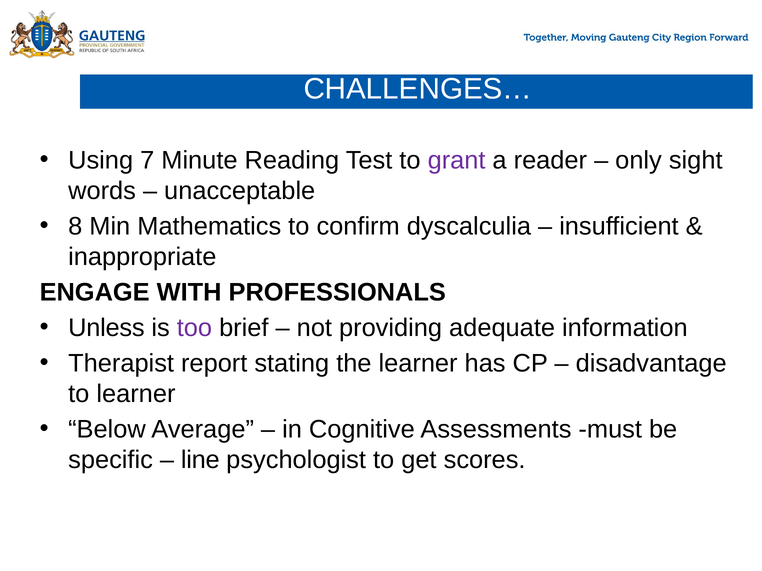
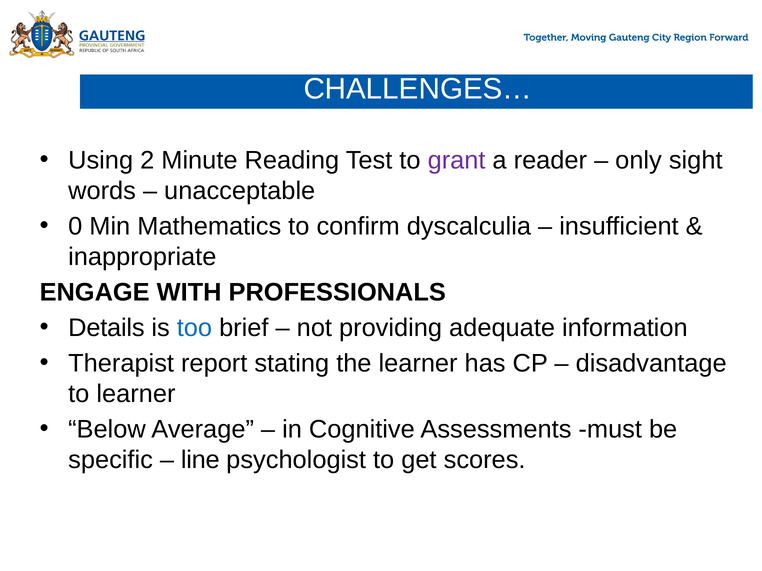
7: 7 -> 2 (147, 160)
8: 8 -> 0 (75, 226)
Unless: Unless -> Details (106, 328)
too colour: purple -> blue (194, 328)
